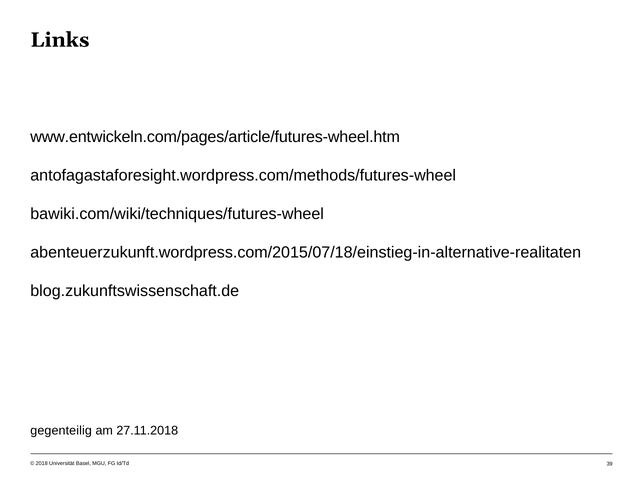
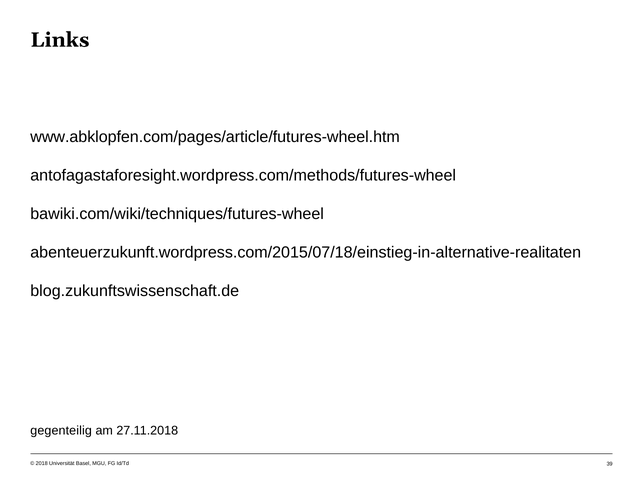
www.entwickeln.com/pages/article/futures-wheel.htm: www.entwickeln.com/pages/article/futures-wheel.htm -> www.abklopfen.com/pages/article/futures-wheel.htm (215, 137)
